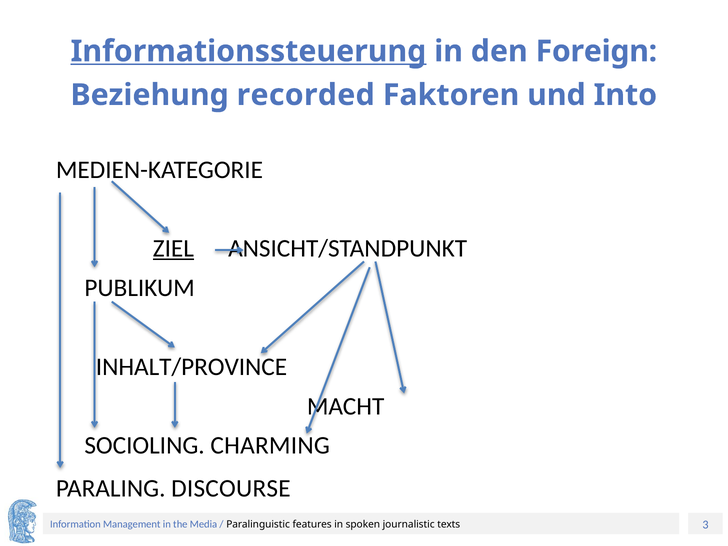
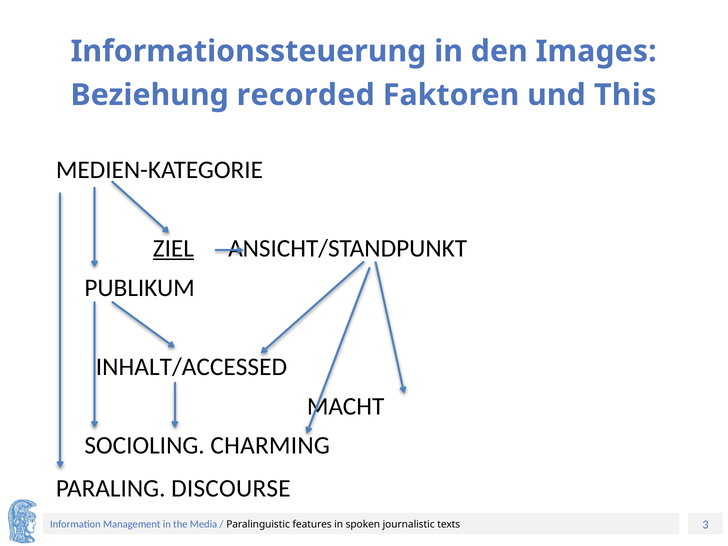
Informationssteuerung underline: present -> none (248, 51)
Foreign: Foreign -> Images (596, 51)
Into: Into -> This (625, 95)
INHALT/PROVINCE: INHALT/PROVINCE -> INHALT/ACCESSED (191, 367)
